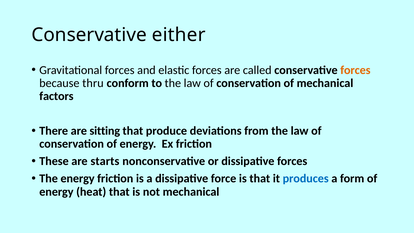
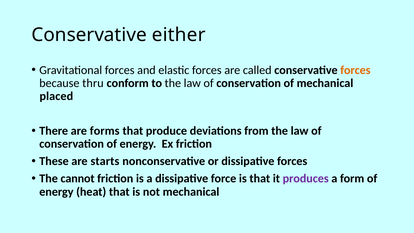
factors: factors -> placed (56, 96)
sitting: sitting -> forms (105, 131)
The energy: energy -> cannot (78, 179)
produces colour: blue -> purple (306, 179)
